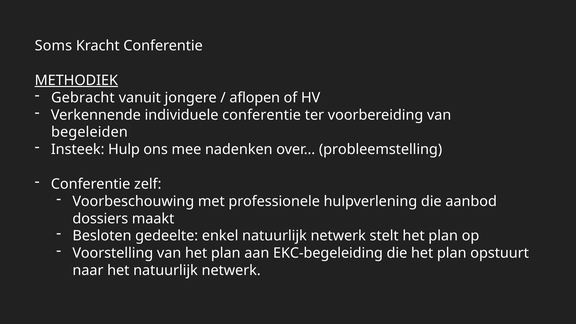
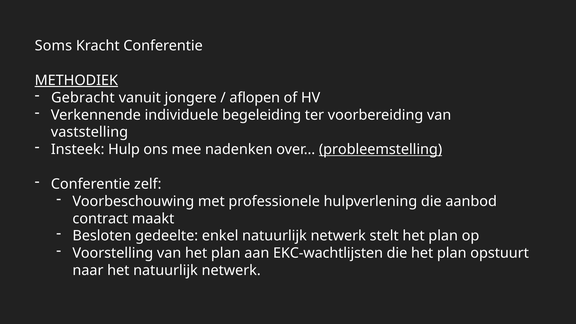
individuele conferentie: conferentie -> begeleiding (262, 115)
begeleiden: begeleiden -> vaststelling (89, 132)
probleemstelling underline: none -> present (381, 150)
dossiers: dossiers -> contract (100, 219)
EKC-begeleiding: EKC-begeleiding -> EKC-wachtlijsten (328, 253)
